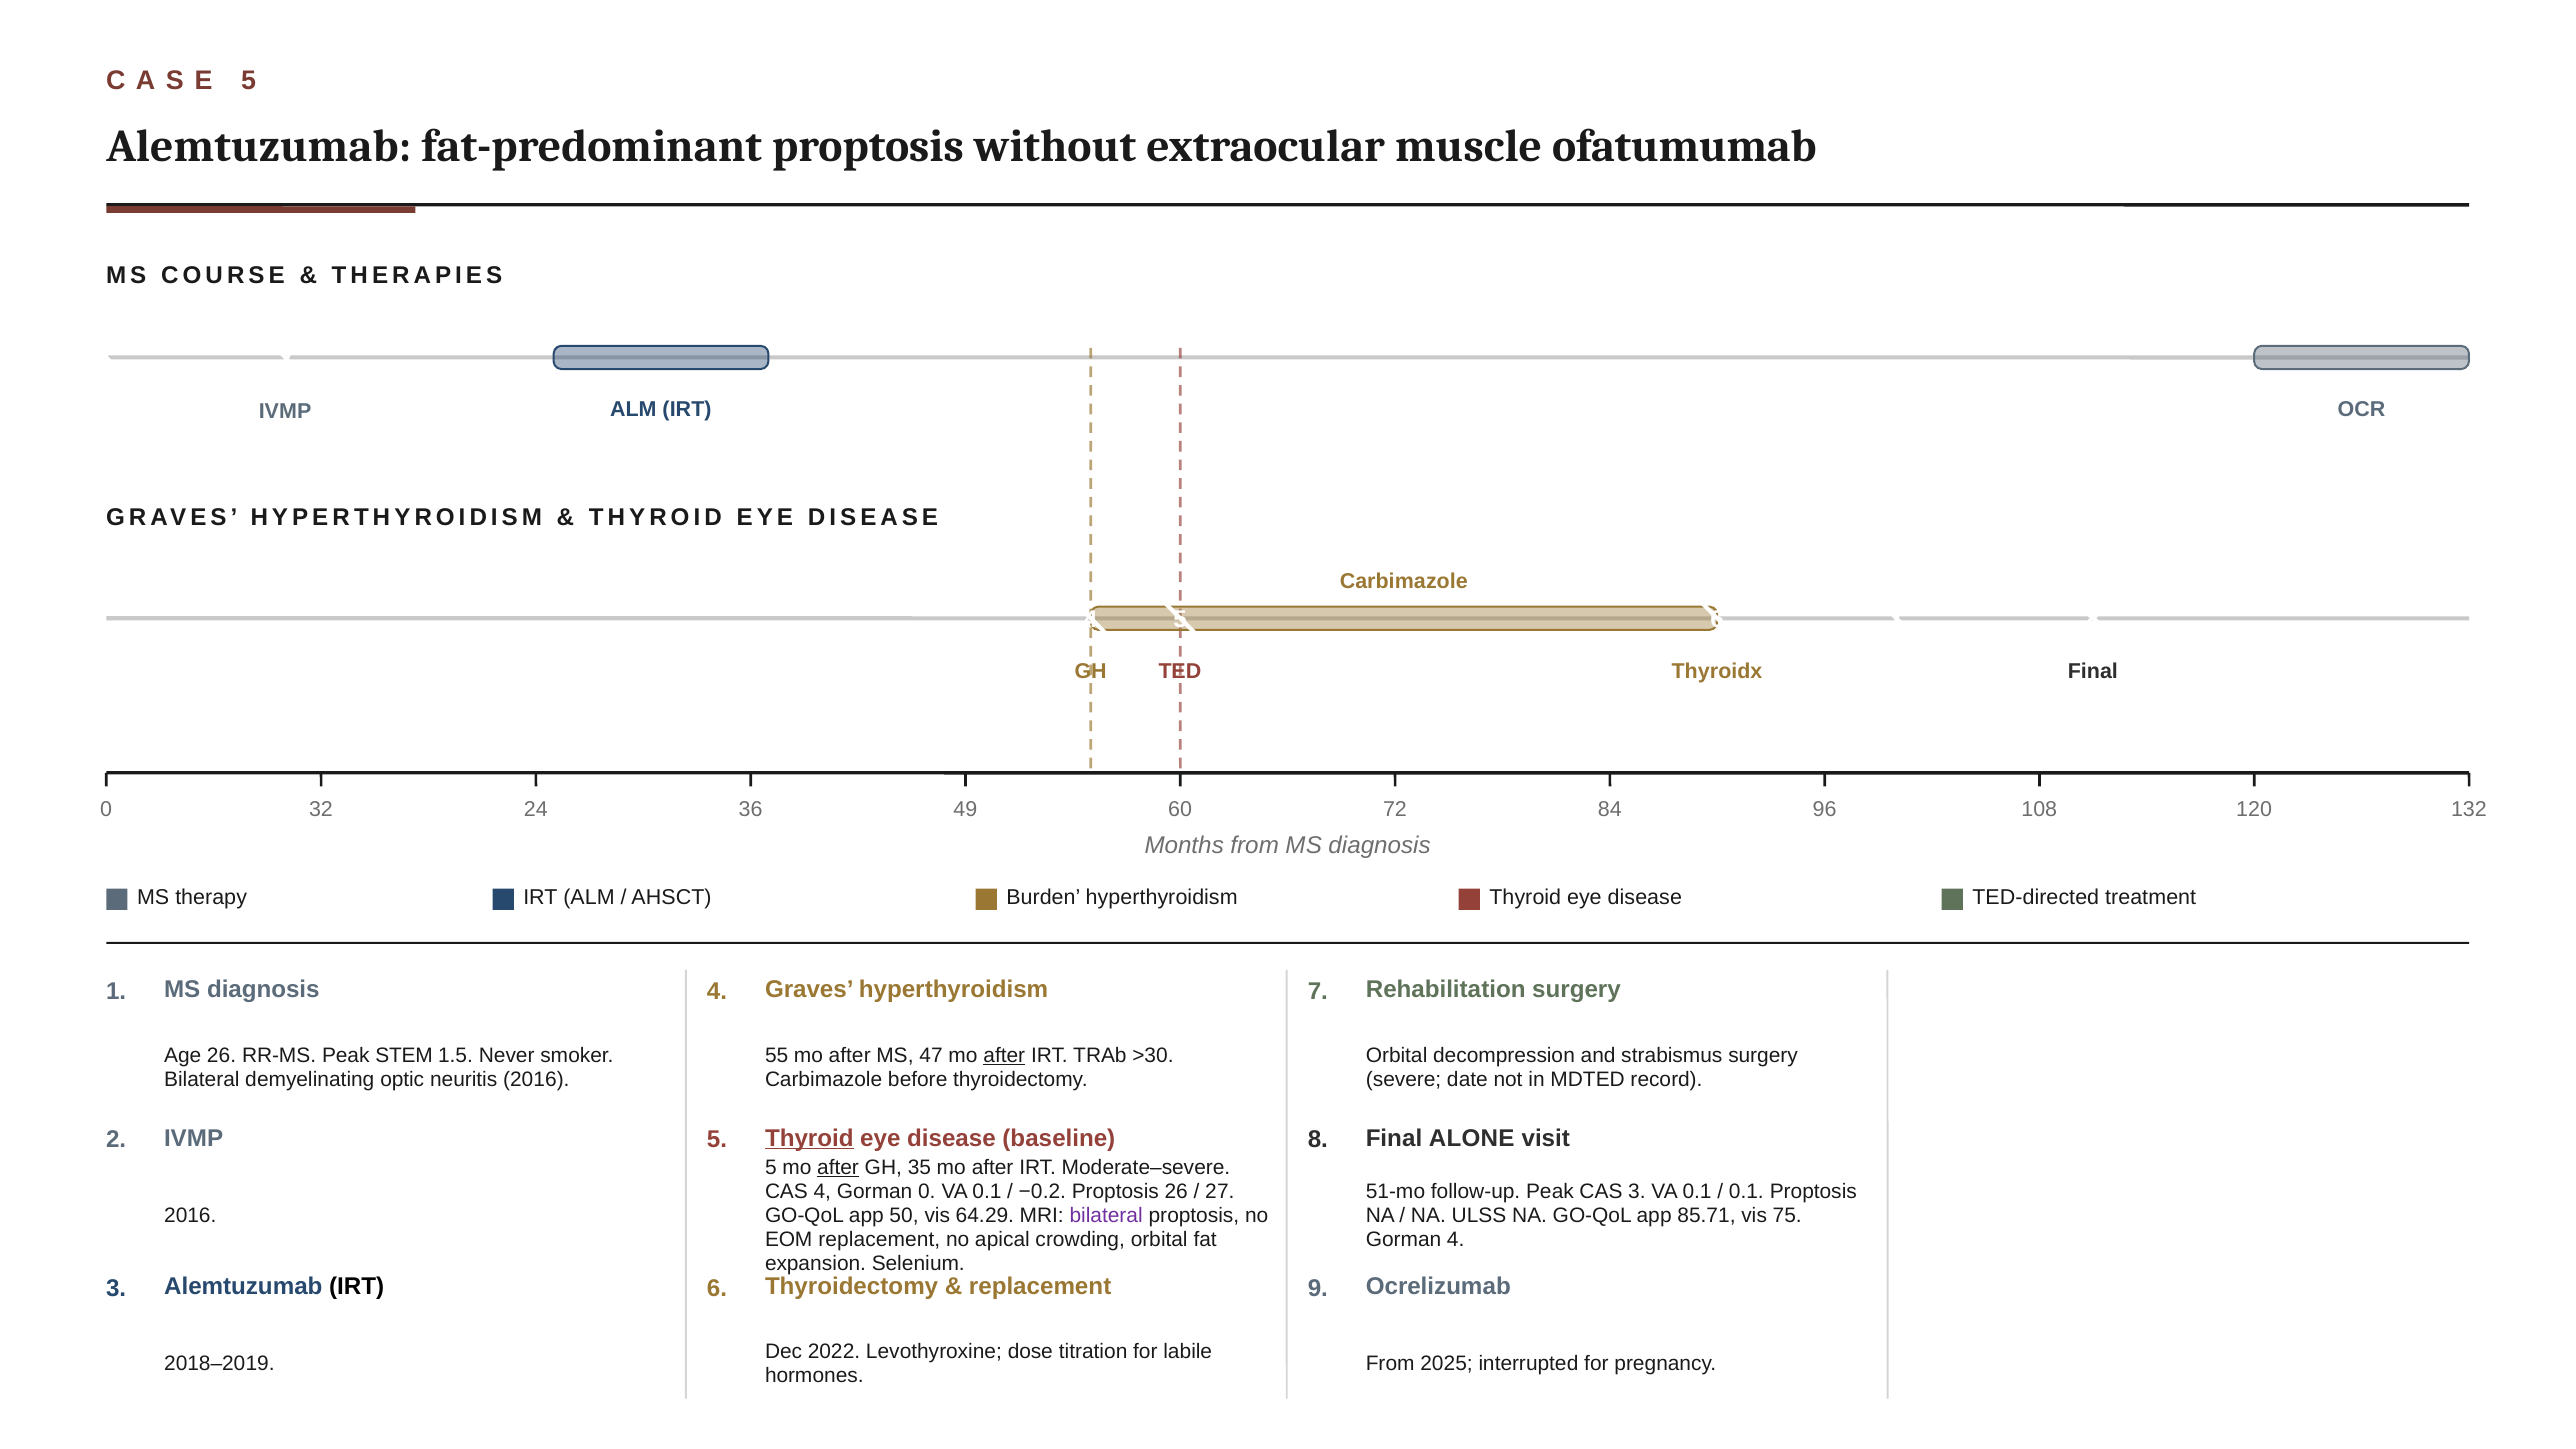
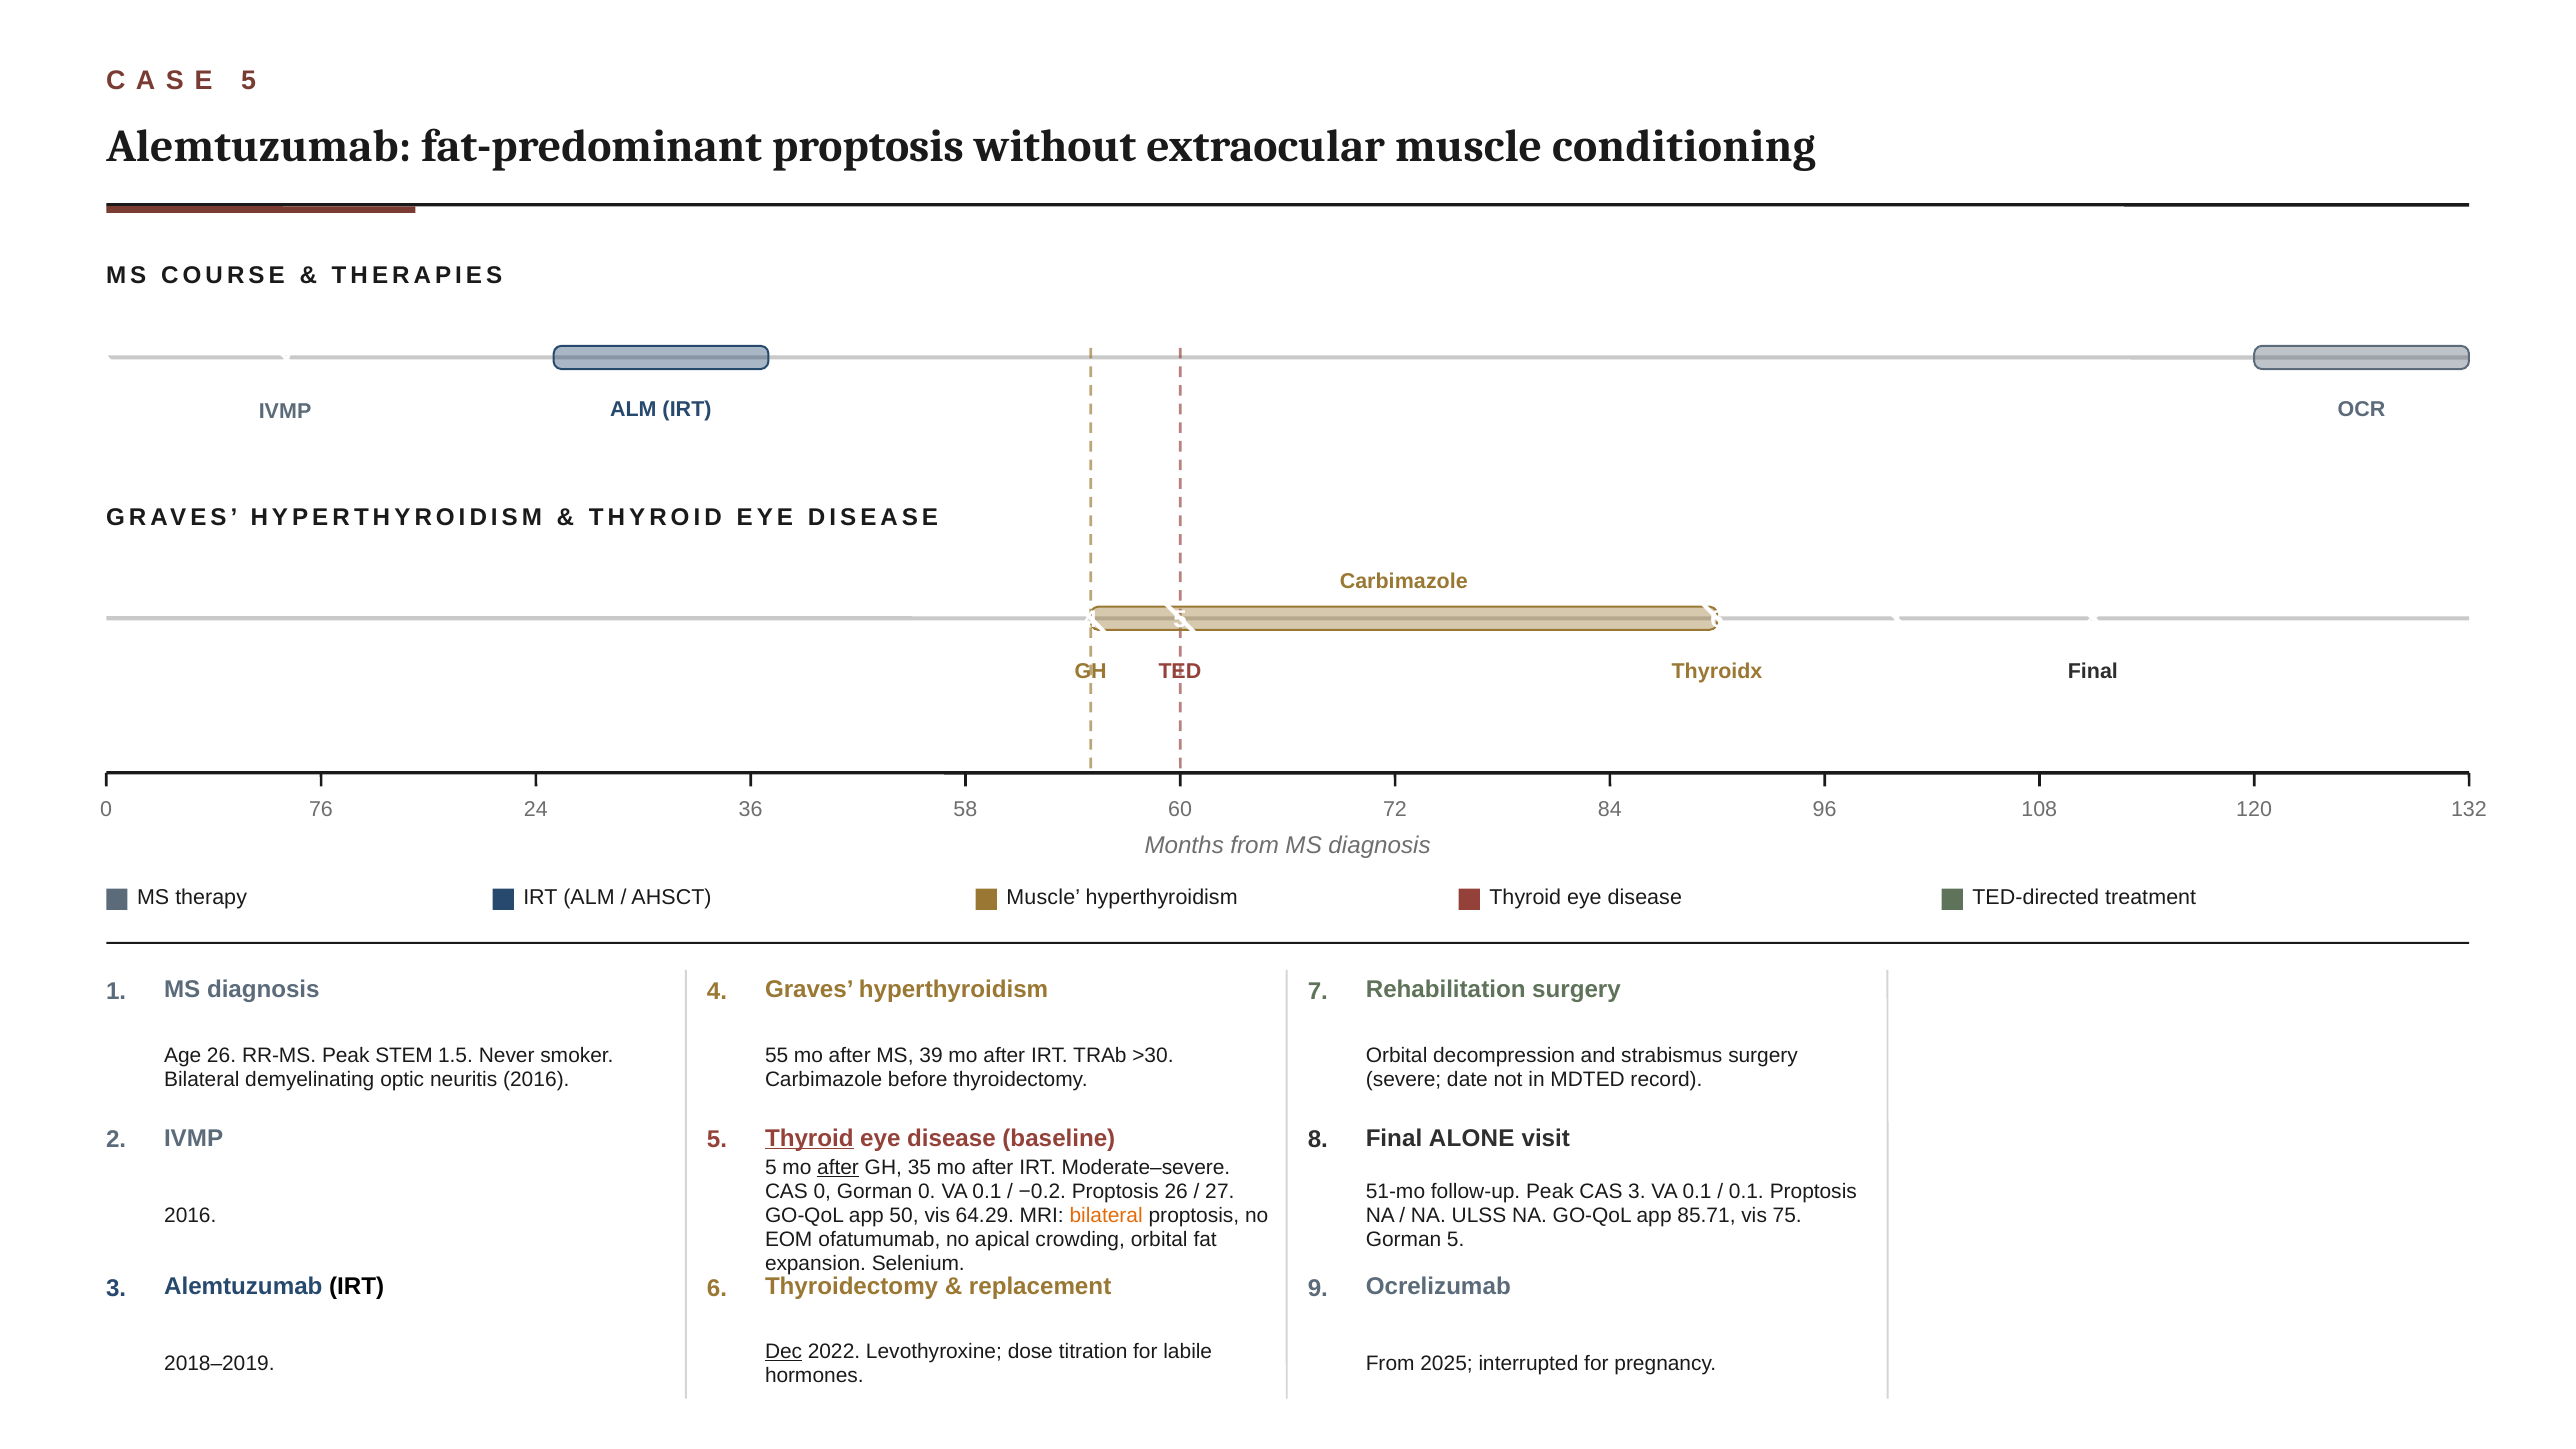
ofatumumab: ofatumumab -> conditioning (1684, 146)
32: 32 -> 76 (321, 809)
49: 49 -> 58 (965, 809)
AHSCT Burden: Burden -> Muscle (1043, 898)
47: 47 -> 39 (931, 1055)
after underline: present -> none (1004, 1055)
CAS 4: 4 -> 0 (822, 1192)
bilateral colour: purple -> orange (1106, 1215)
EOM replacement: replacement -> ofatumumab (879, 1239)
Gorman 4: 4 -> 5 (1456, 1239)
Dec underline: none -> present (784, 1352)
